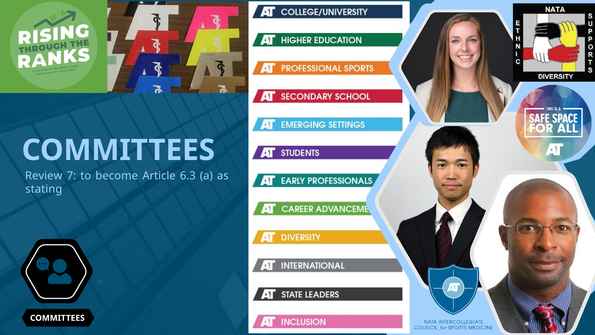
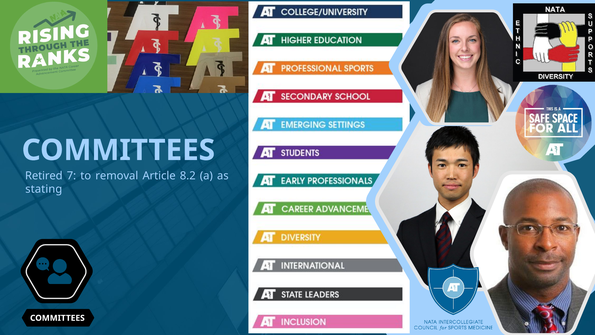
Review: Review -> Retired (44, 176)
become: become -> removal (117, 176)
6.3: 6.3 -> 8.2 (188, 176)
